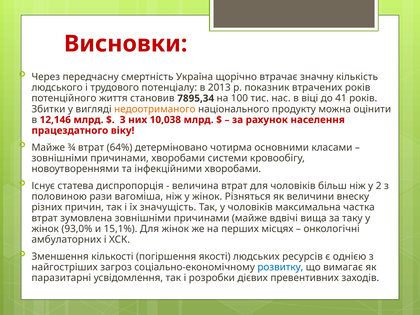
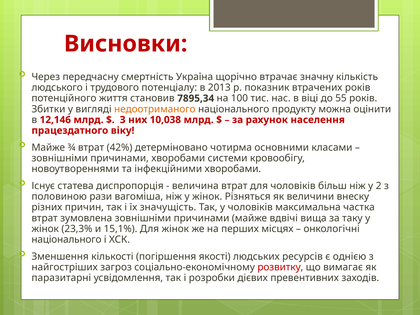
41: 41 -> 55 (341, 98)
64%: 64% -> 42% (120, 148)
93,0%: 93,0% -> 23,3% (77, 229)
амбулаторних: амбулаторних -> національного (66, 240)
розвитку colour: blue -> red (280, 267)
